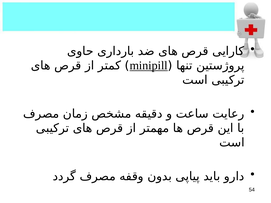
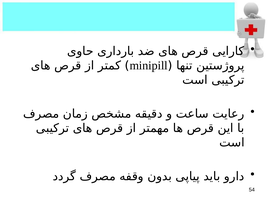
minipill underline: present -> none (149, 66)
